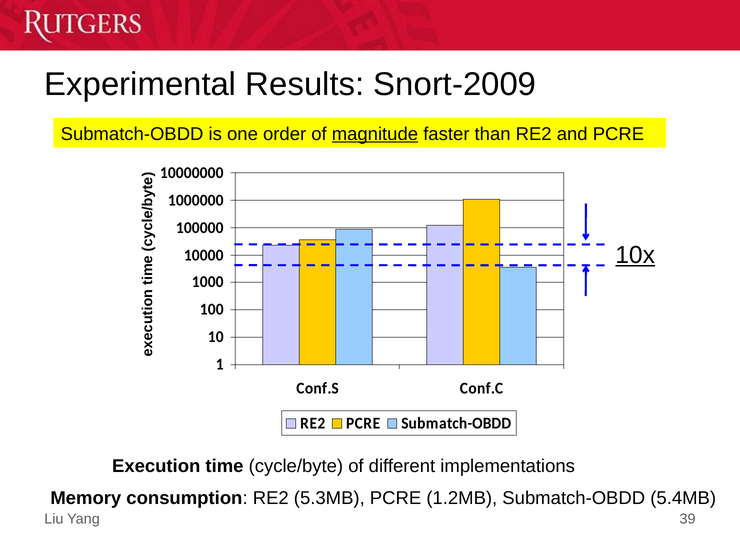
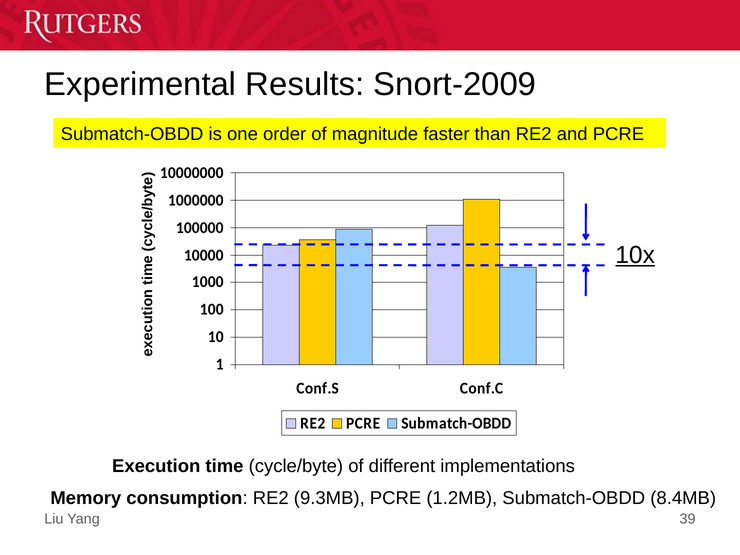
magnitude underline: present -> none (375, 134)
5.3MB: 5.3MB -> 9.3MB (329, 498)
5.4MB: 5.4MB -> 8.4MB (683, 498)
